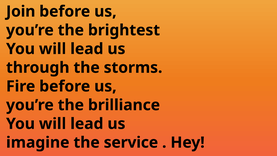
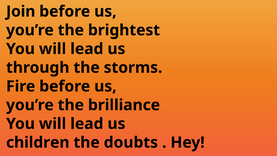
imagine: imagine -> children (38, 142)
service: service -> doubts (131, 142)
